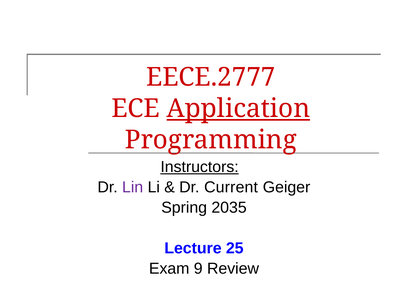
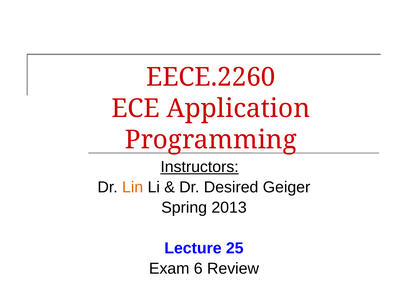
EECE.2777: EECE.2777 -> EECE.2260 (211, 77)
Application underline: present -> none (238, 109)
Lin colour: purple -> orange (133, 187)
Current: Current -> Desired (231, 187)
2035: 2035 -> 2013 (229, 208)
9: 9 -> 6 (198, 269)
